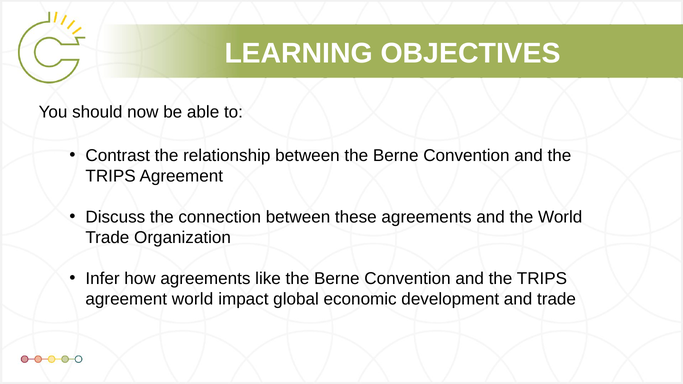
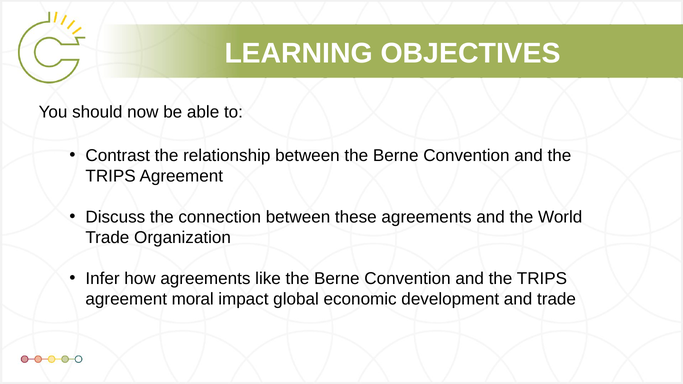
agreement world: world -> moral (193, 299)
